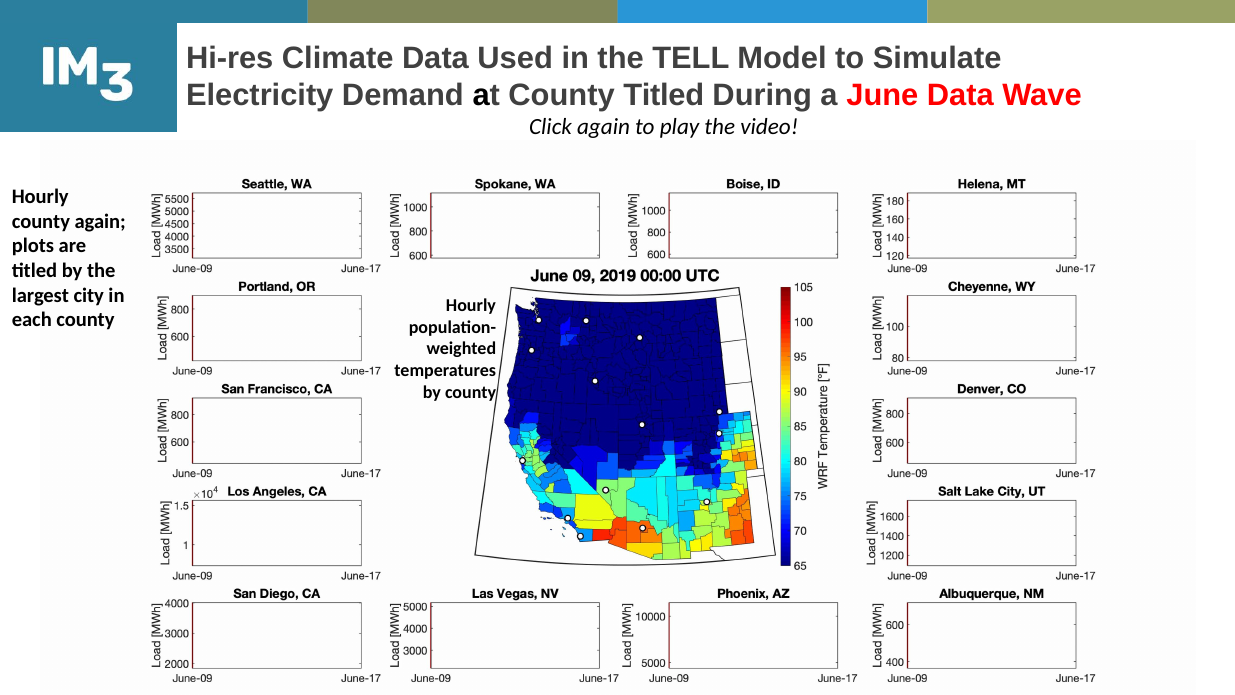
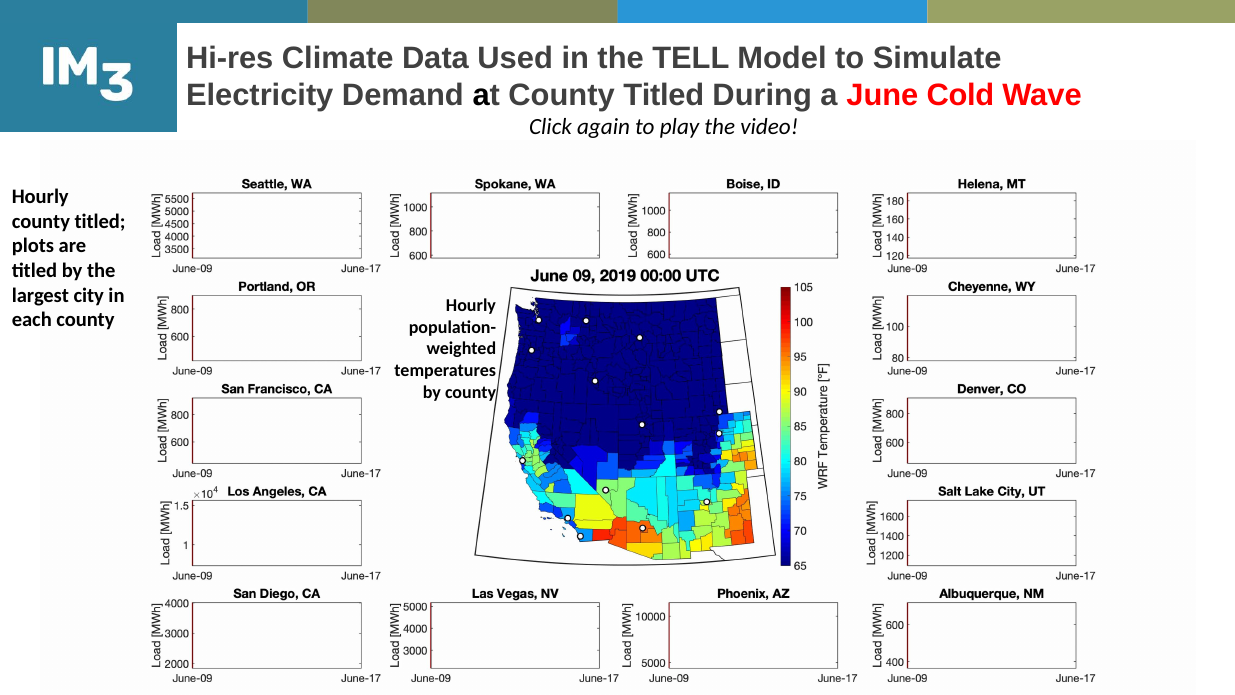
June Data: Data -> Cold (960, 96)
again: again -> titled (100, 221)
